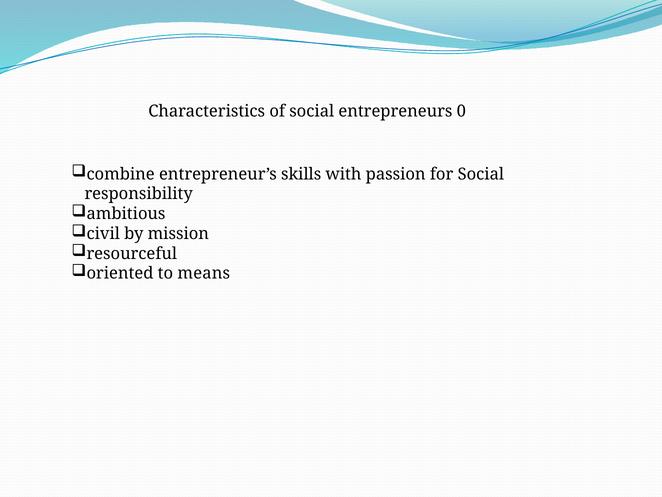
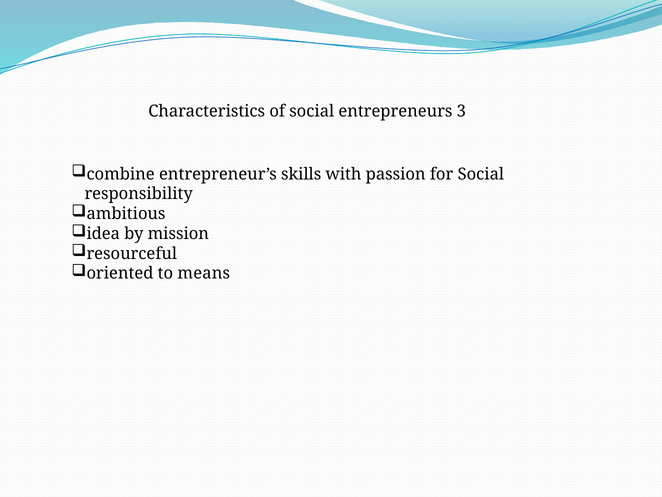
0: 0 -> 3 (461, 111)
civil: civil -> idea (103, 234)
